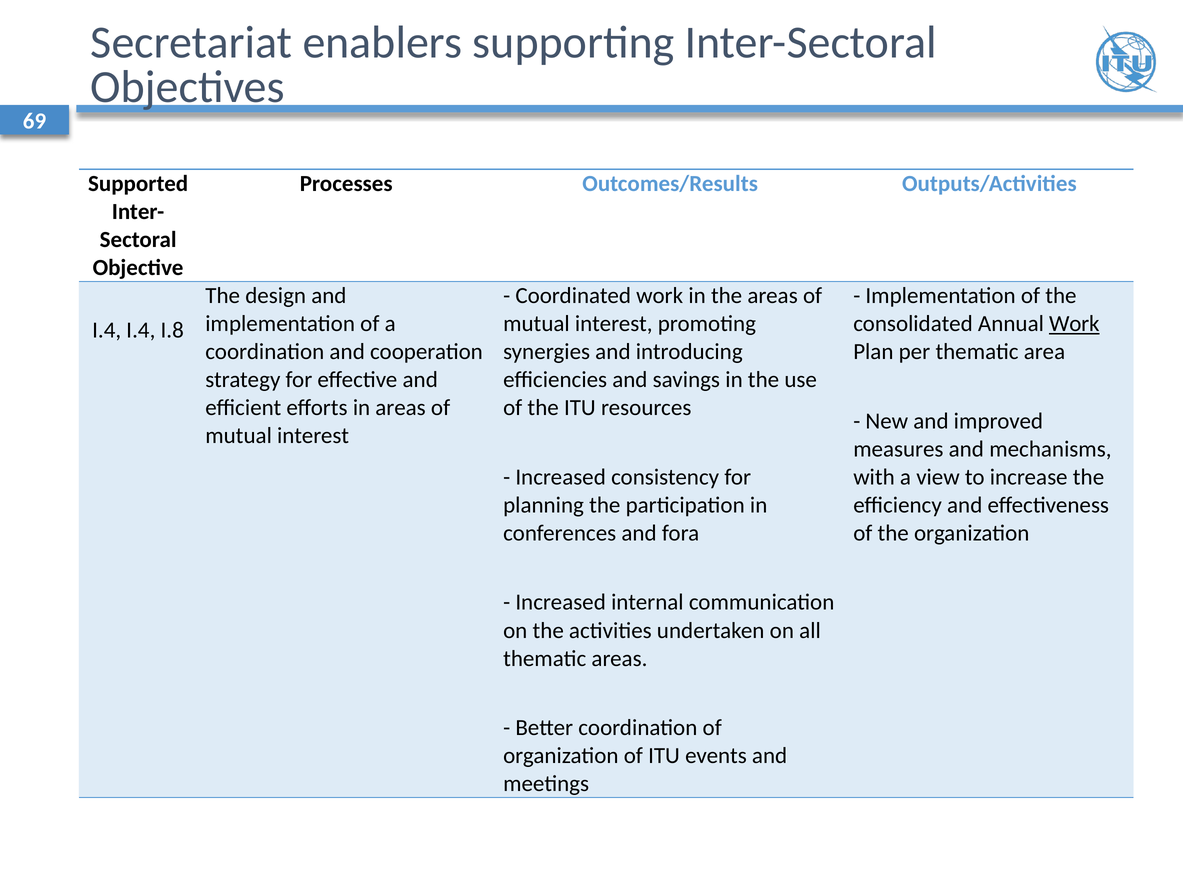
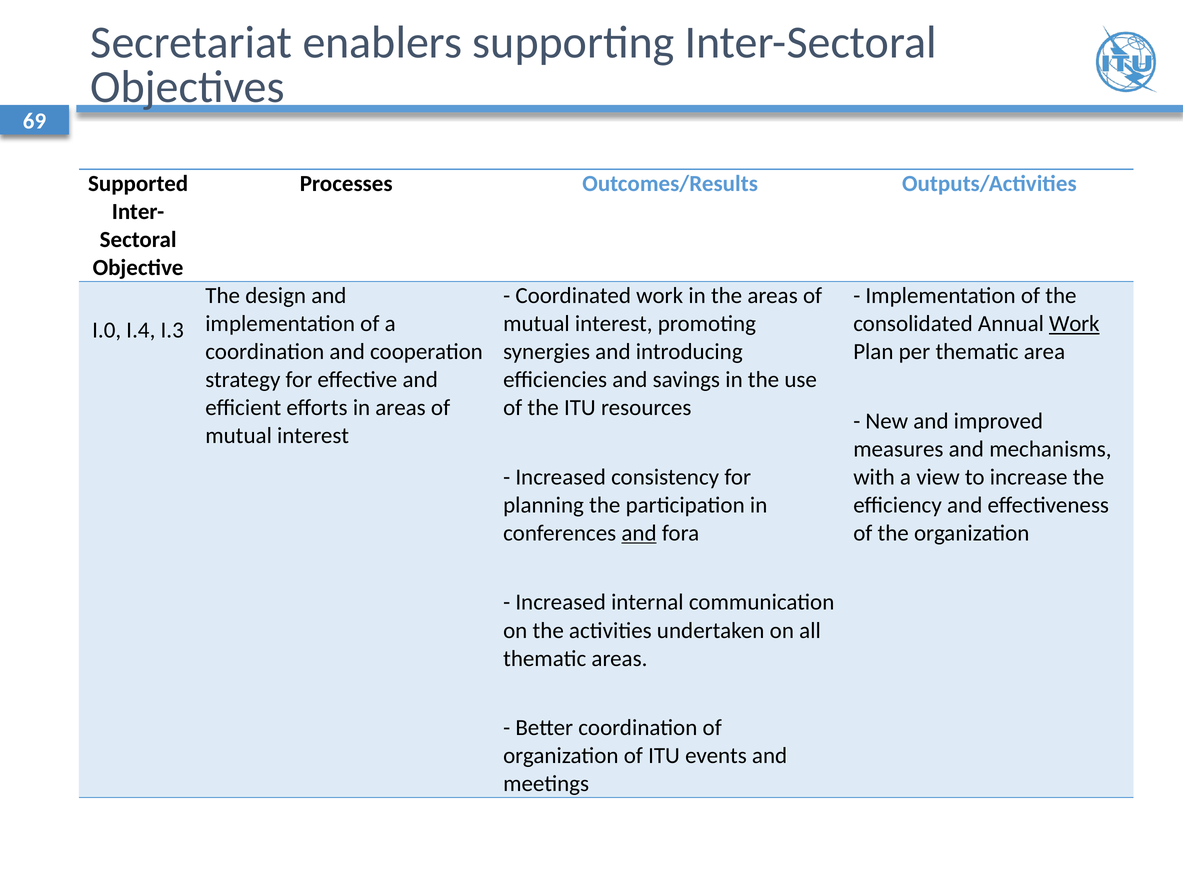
I.4: I.4 -> I.0 (107, 330)
I.8: I.8 -> I.3 (172, 330)
and underline: none -> present (639, 533)
